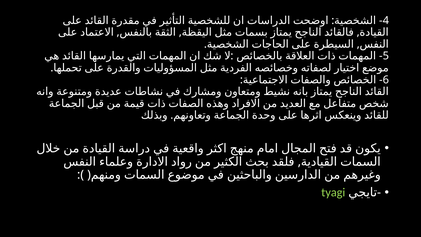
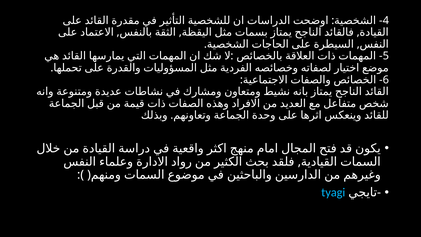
tyagi colour: light green -> light blue (333, 192)
